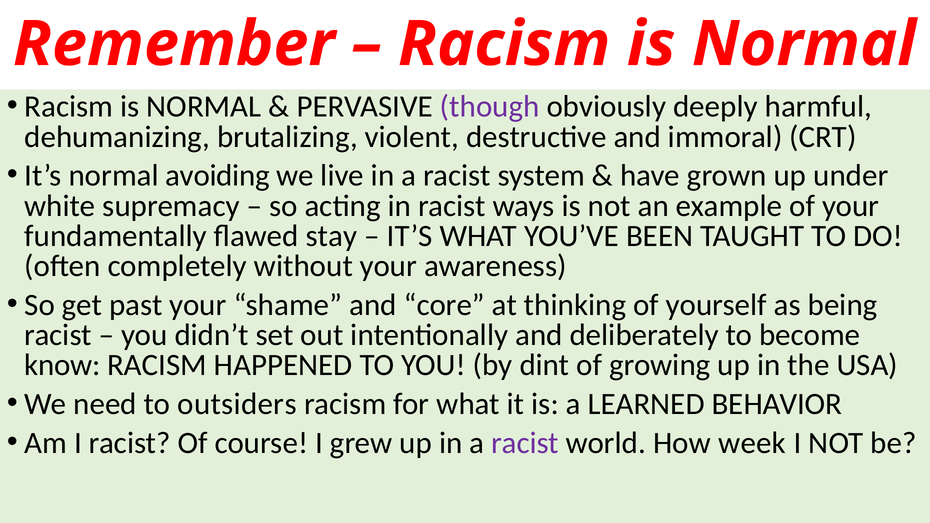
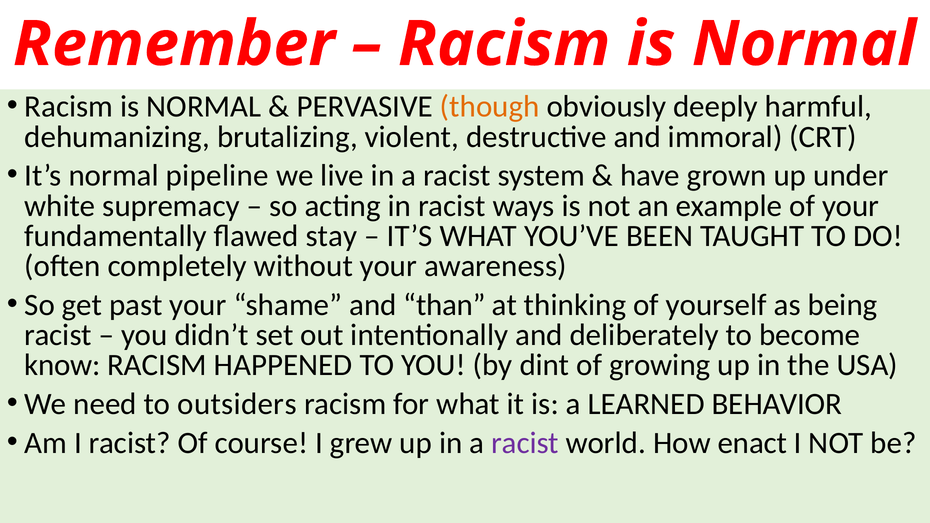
though colour: purple -> orange (490, 107)
avoiding: avoiding -> pipeline (217, 176)
core: core -> than (444, 305)
week: week -> enact (752, 443)
